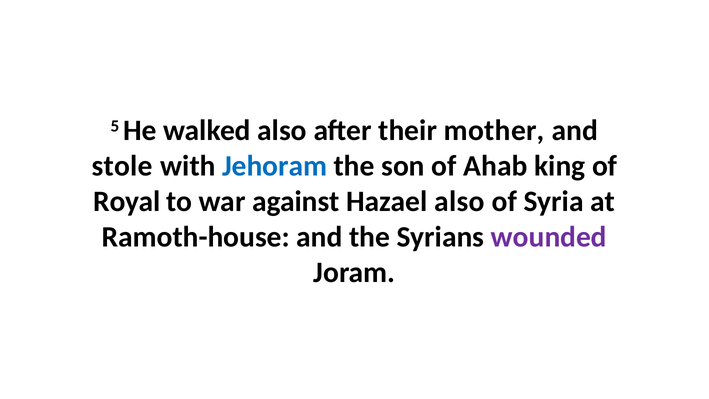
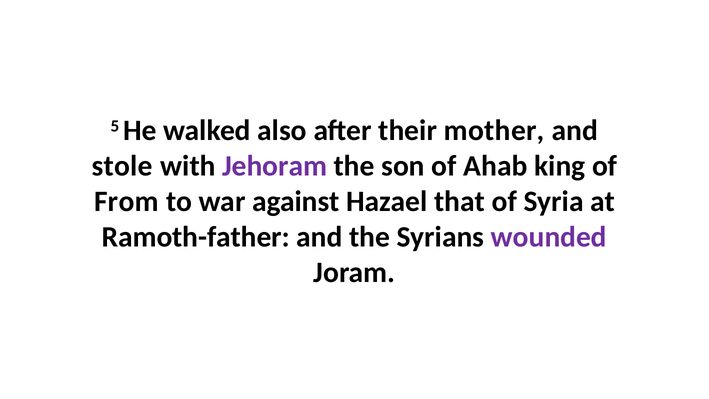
Jehoram colour: blue -> purple (275, 166)
Royal: Royal -> From (126, 201)
Hazael also: also -> that (460, 201)
Ramoth-house: Ramoth-house -> Ramoth-father (196, 237)
